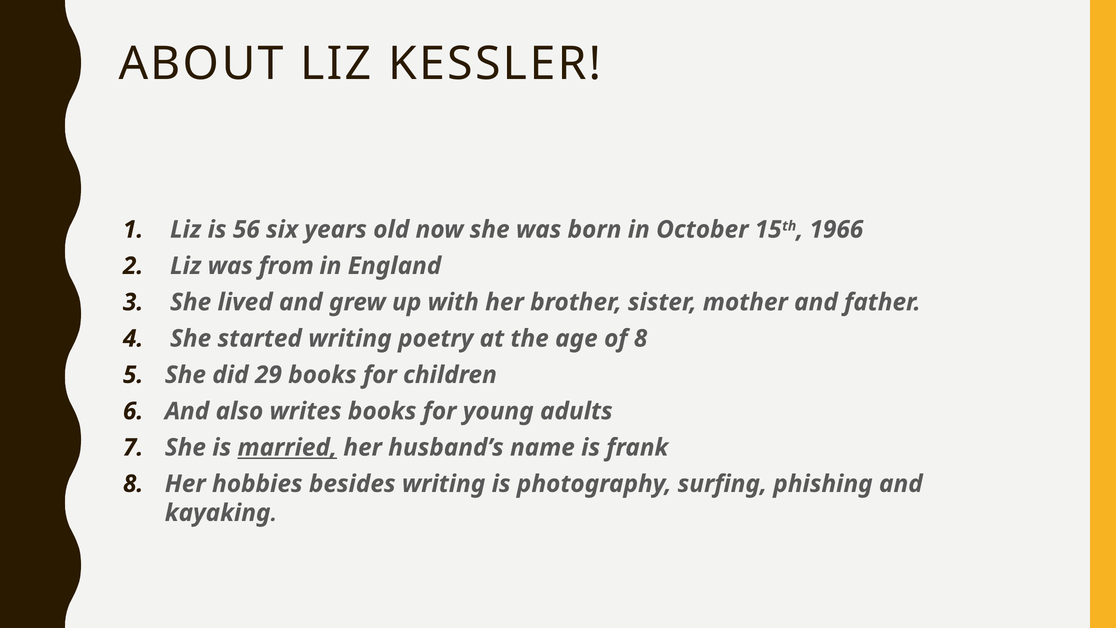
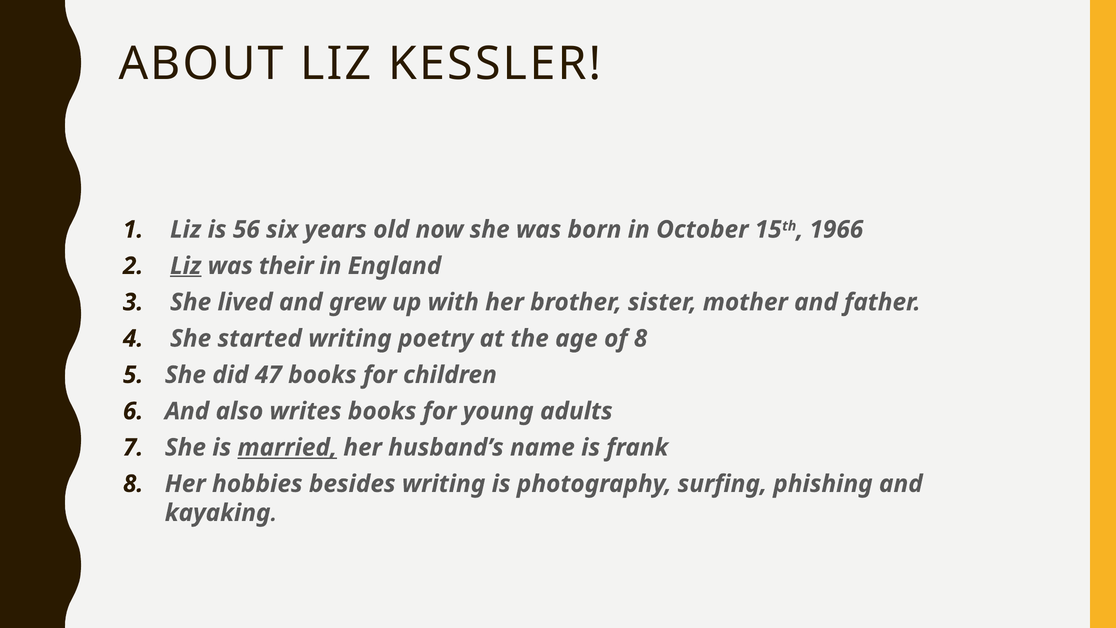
Liz underline: none -> present (186, 266)
from: from -> their (286, 266)
29: 29 -> 47 (268, 375)
